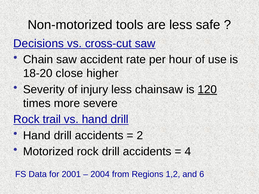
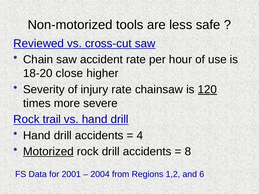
Decisions: Decisions -> Reviewed (39, 44)
injury less: less -> rate (122, 90)
2: 2 -> 4 (140, 136)
Motorized underline: none -> present (48, 152)
4: 4 -> 8 (188, 152)
